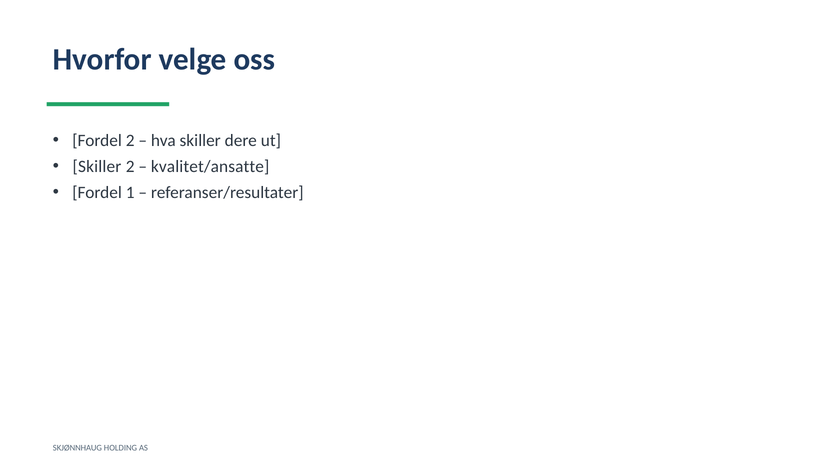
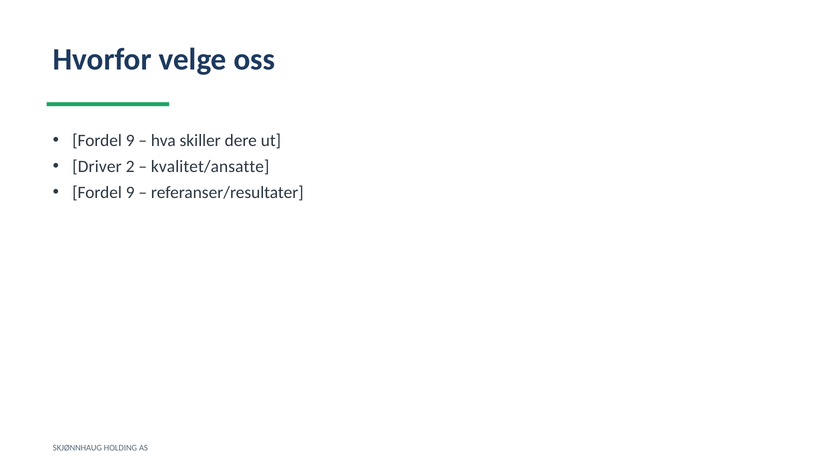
2: 2 -> 9 (130, 141)
Skiller: Skiller -> Driver (97, 167)
1: 1 -> 9 (130, 192)
